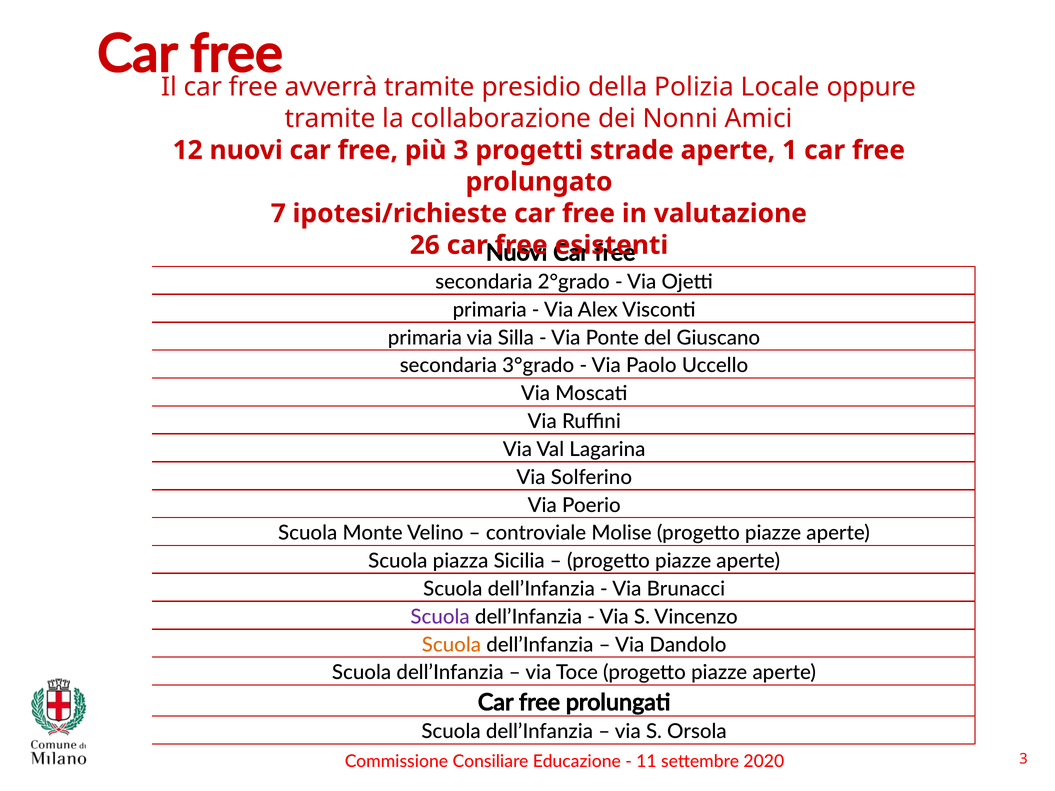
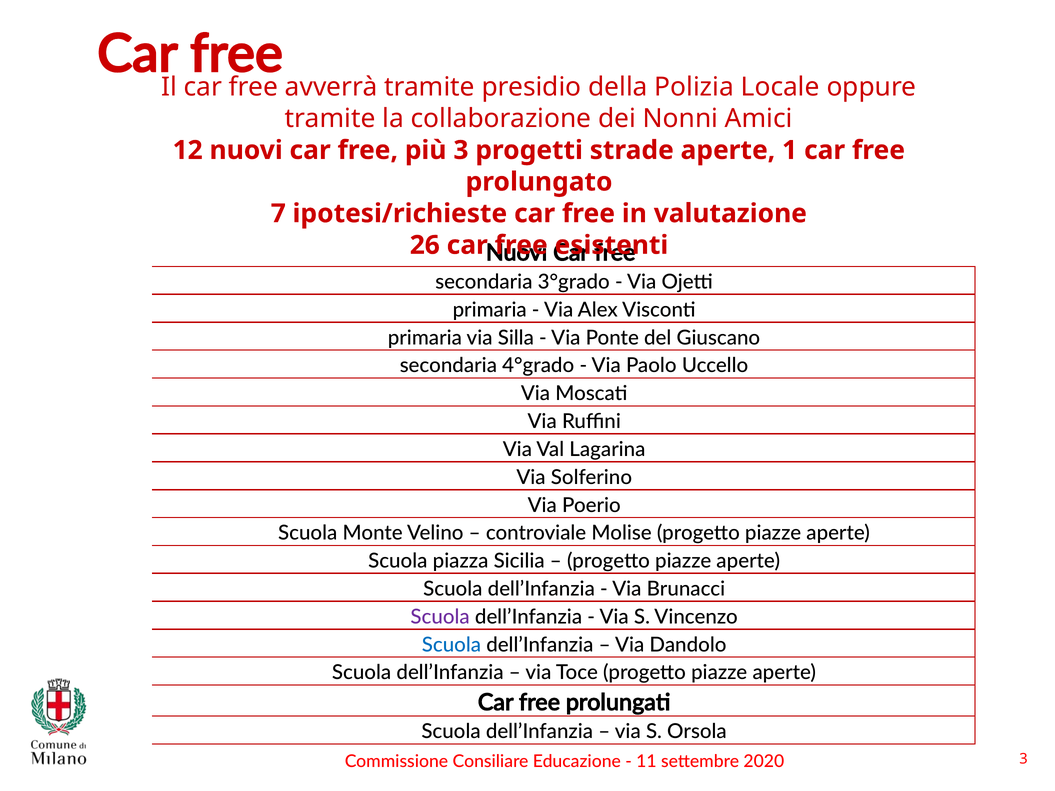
2°grado: 2°grado -> 3°grado (574, 282)
3°grado: 3°grado -> 4°grado (538, 366)
Scuola colour: orange -> blue (451, 645)
